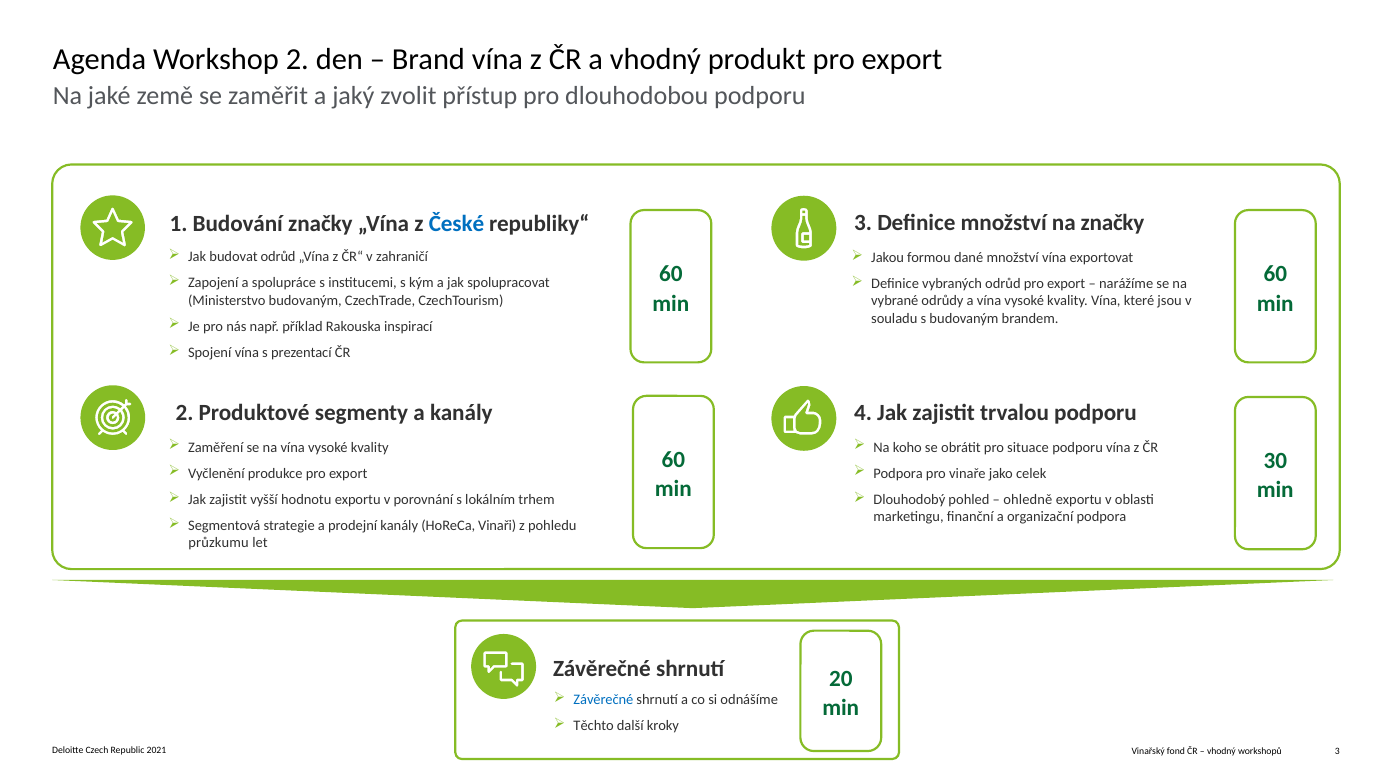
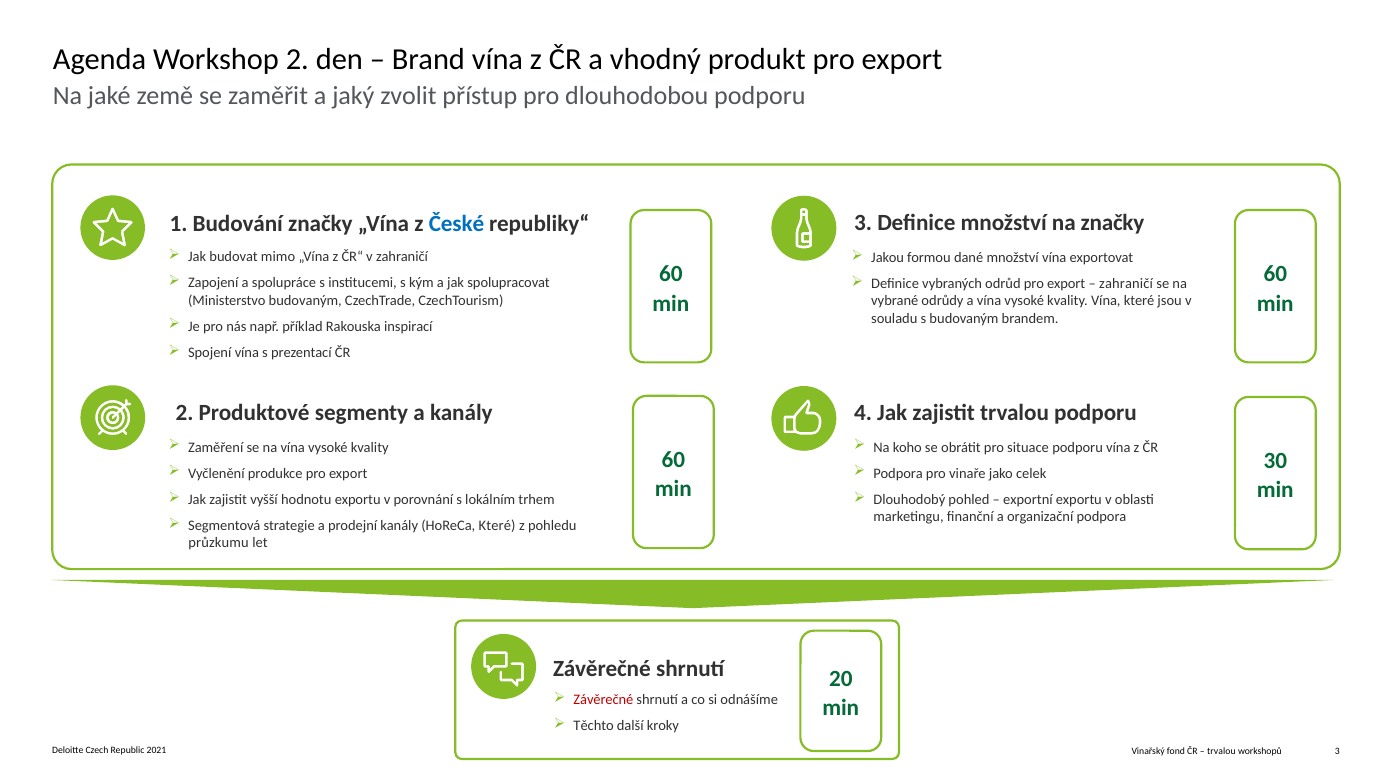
budovat odrůd: odrůd -> mimo (278, 257)
narážíme: narážíme -> zahraničí (1126, 284)
ohledně: ohledně -> exportní (1028, 500)
HoReCa Vinaři: Vinaři -> Které (497, 526)
Závěrečné colour: blue -> red (603, 700)
vhodný: vhodný -> trvalou (1221, 751)
